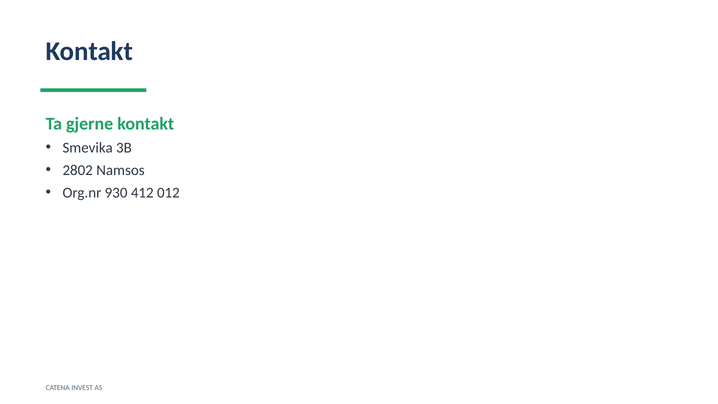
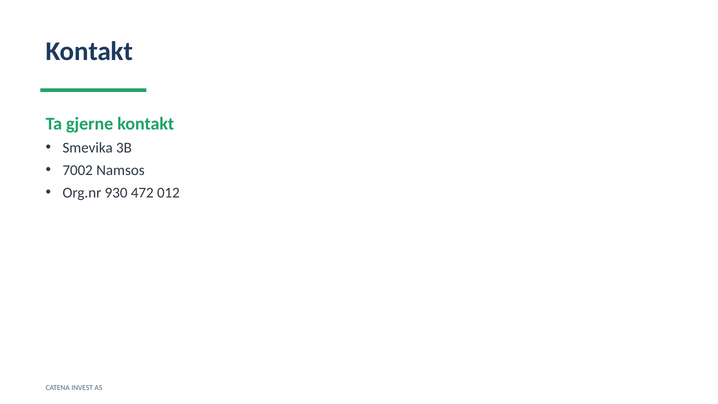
2802: 2802 -> 7002 (78, 170)
412: 412 -> 472 (142, 193)
